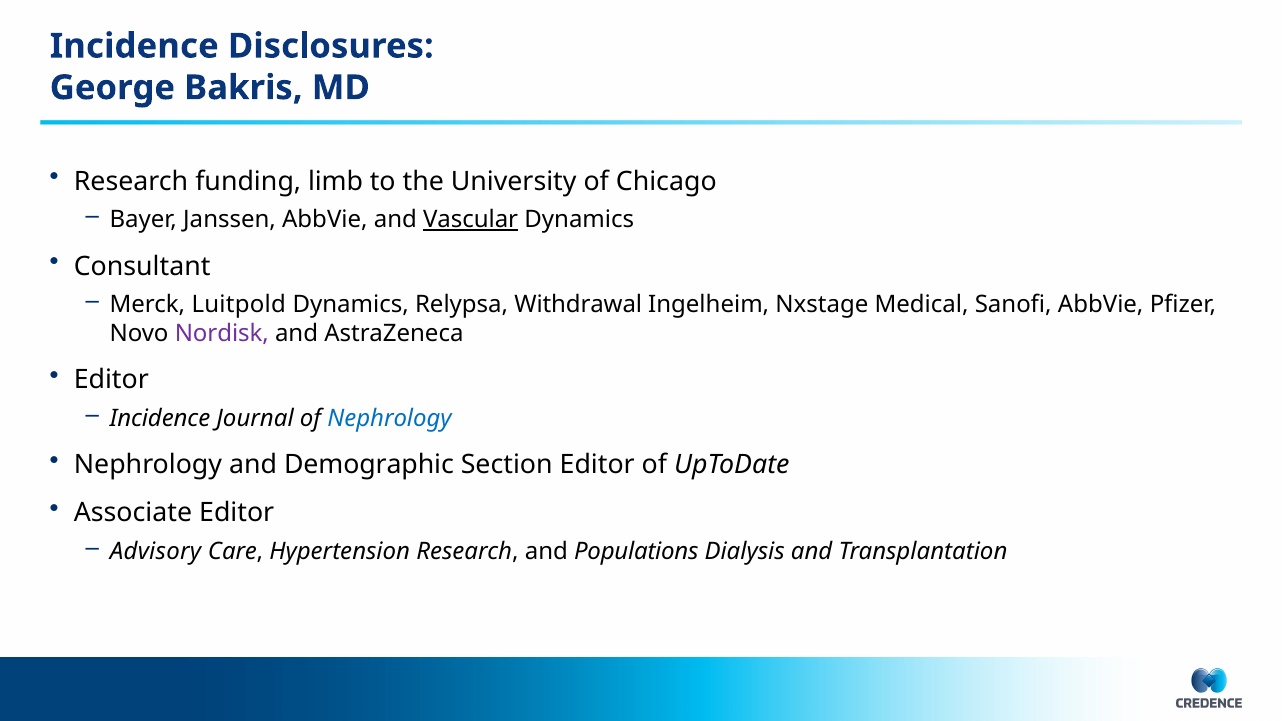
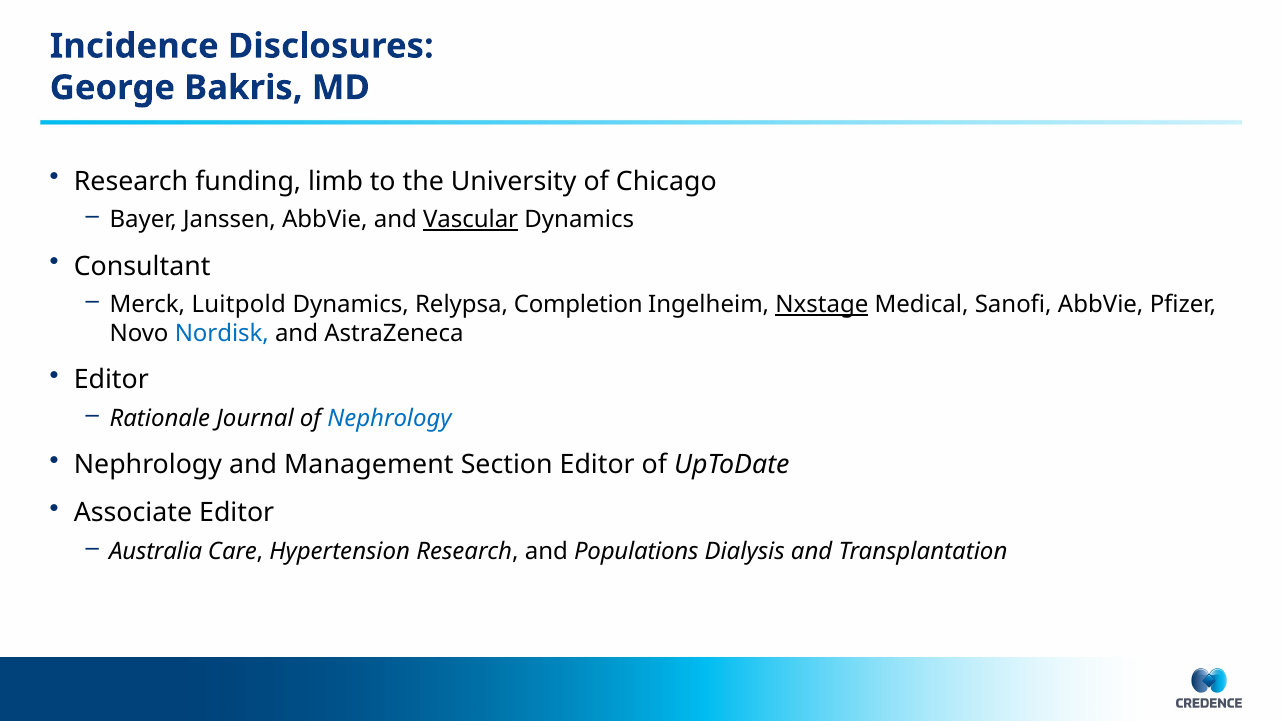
Withdrawal: Withdrawal -> Completion (578, 305)
Nxstage underline: none -> present (822, 305)
Nordisk colour: purple -> blue (222, 333)
Incidence: Incidence -> Rationale (160, 418)
Demographic: Demographic -> Management (369, 465)
Advisory: Advisory -> Australia (156, 551)
